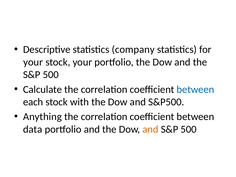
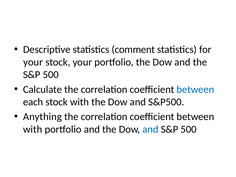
company: company -> comment (133, 50)
data: data -> with (33, 129)
and colour: orange -> blue (150, 129)
